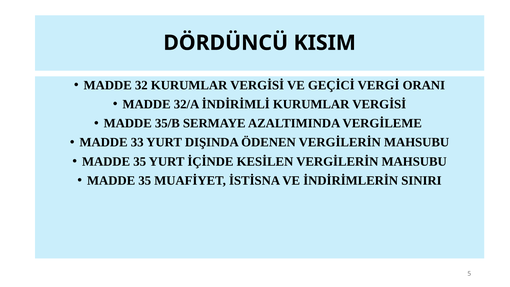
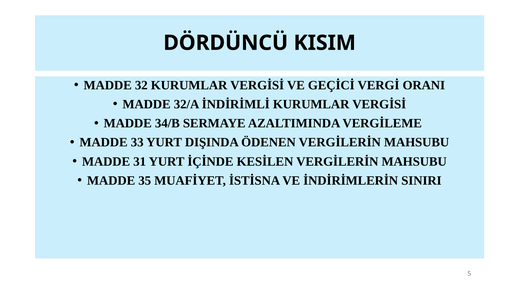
35/B: 35/B -> 34/B (167, 123)
35: 35 -> 31 (140, 161)
